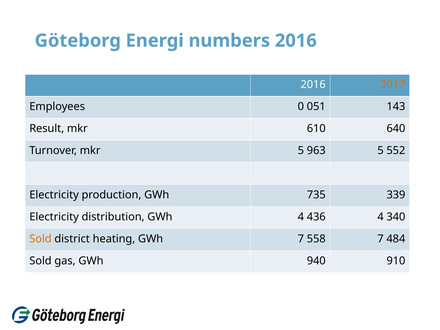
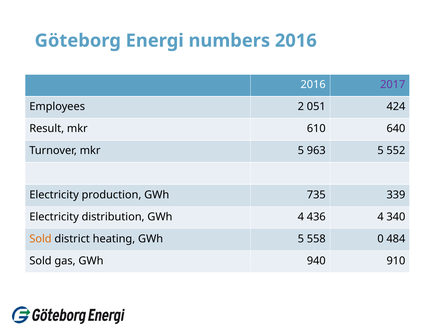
2017 colour: orange -> purple (393, 85)
0: 0 -> 2 (301, 107)
143: 143 -> 424 (396, 107)
GWh 7: 7 -> 5 (301, 239)
558 7: 7 -> 0 (380, 239)
